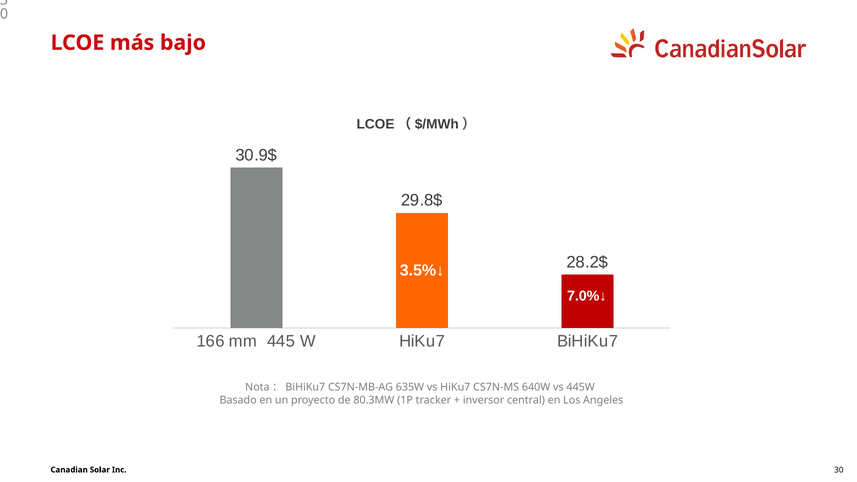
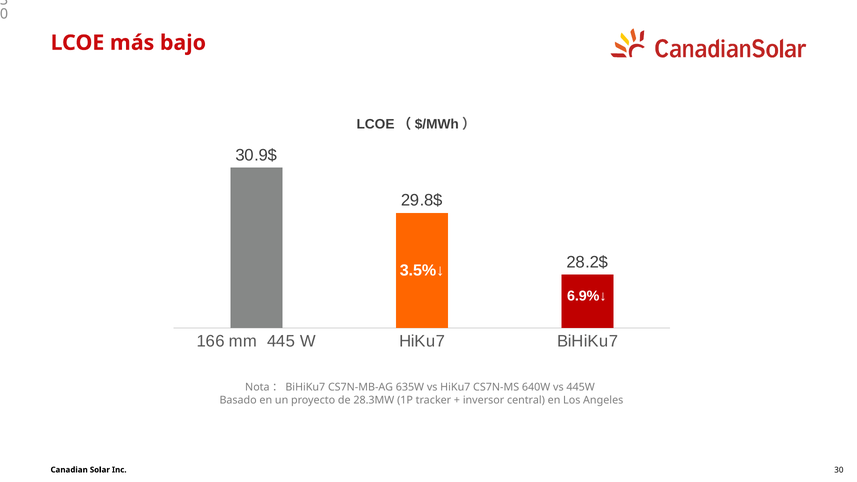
7.0%↓: 7.0%↓ -> 6.9%↓ (587, 296)
80.3MW: 80.3MW -> 28.3MW (374, 400)
